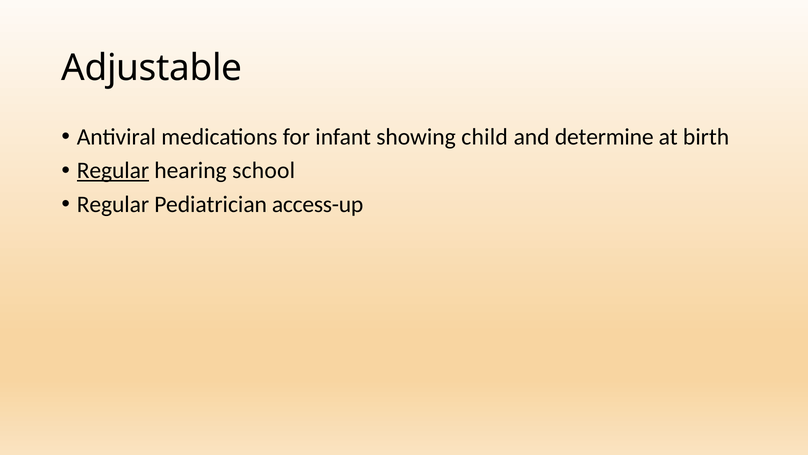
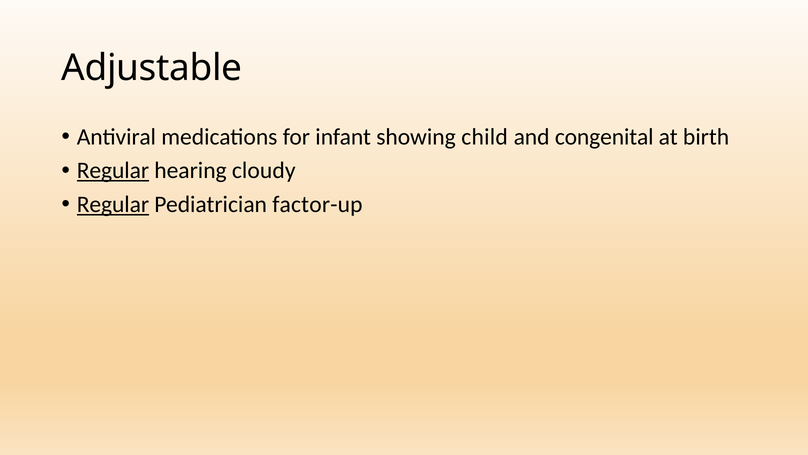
determine: determine -> congenital (604, 137)
school: school -> cloudy (264, 170)
Regular underline: none -> present (113, 204)
access-up: access-up -> factor-up (317, 204)
